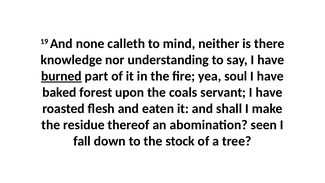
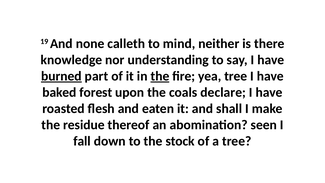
the underline: none -> present (160, 76)
yea soul: soul -> tree (236, 76)
servant: servant -> declare (223, 92)
